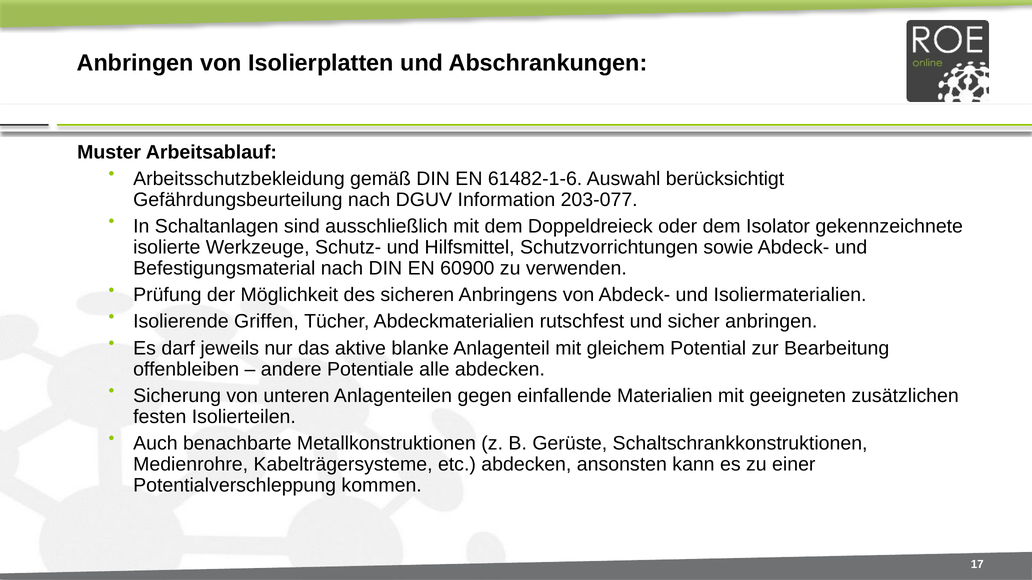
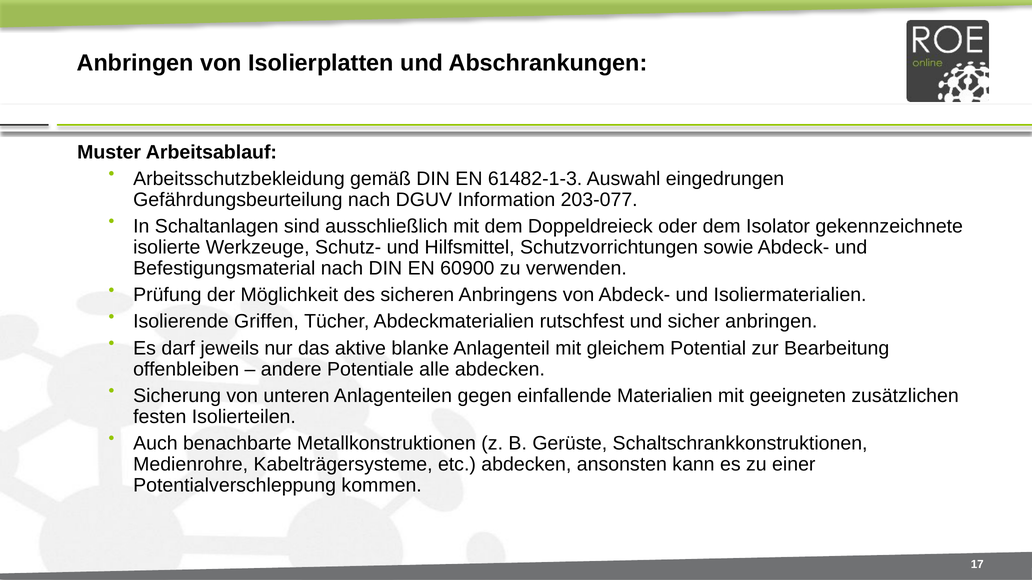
61482-1-6: 61482-1-6 -> 61482-1-3 (535, 179)
berücksichtigt: berücksichtigt -> eingedrungen (725, 179)
